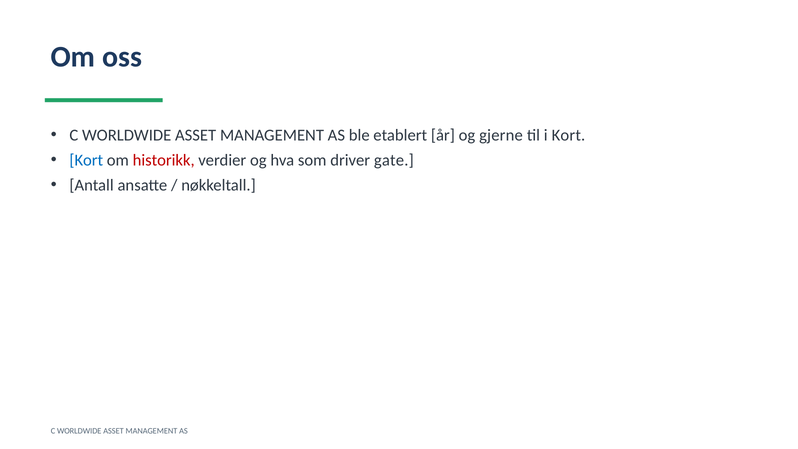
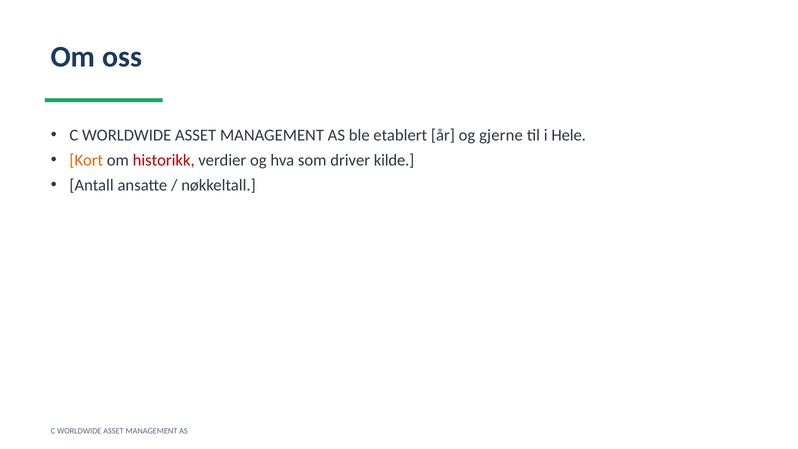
i Kort: Kort -> Hele (569, 135)
Kort colour: blue -> orange (86, 160)
gate: gate -> kilde (394, 160)
